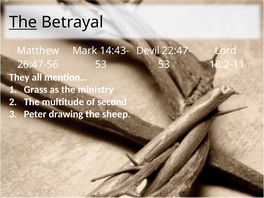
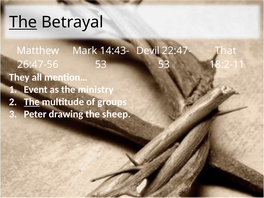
Lord: Lord -> That (226, 51)
Grass: Grass -> Event (36, 90)
The underline: none -> present (32, 102)
second: second -> groups (112, 102)
